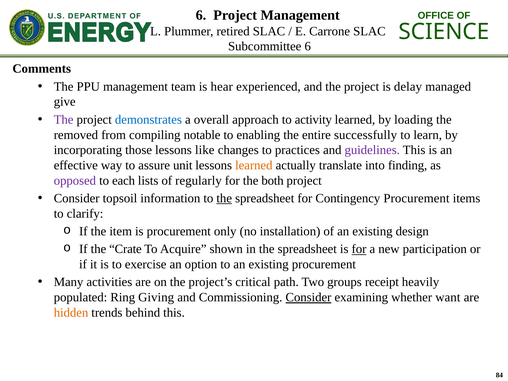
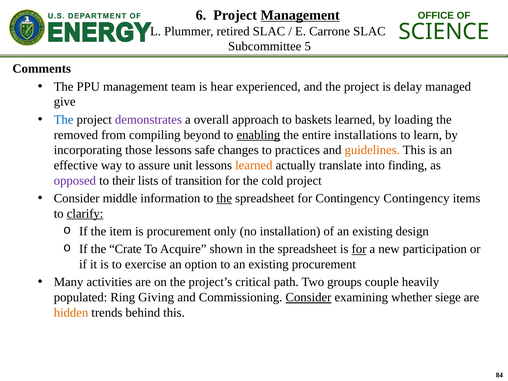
Management underline: none -> present (300, 15)
Subcommittee 6: 6 -> 5 (308, 46)
The colour: purple -> blue (64, 120)
demonstrates colour: blue -> purple (148, 120)
activity: activity -> baskets (313, 120)
notable: notable -> beyond (202, 135)
enabling underline: none -> present (258, 135)
successfully: successfully -> installations (366, 135)
like: like -> safe (205, 150)
guidelines colour: purple -> orange (372, 150)
each: each -> their (124, 181)
regularly: regularly -> transition (199, 181)
both: both -> cold (272, 181)
topsoil: topsoil -> middle (120, 198)
Contingency Procurement: Procurement -> Contingency (416, 198)
clarify underline: none -> present (85, 214)
receipt: receipt -> couple (382, 282)
want: want -> siege (448, 297)
